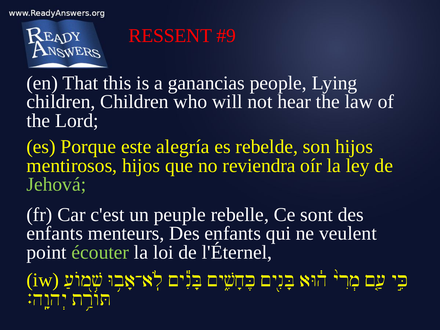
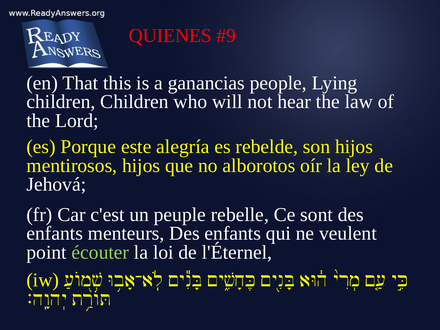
RESSENT: RESSENT -> QUIENES (170, 36)
reviendra: reviendra -> alborotos (259, 166)
Jehová colour: light green -> white (56, 184)
